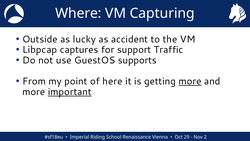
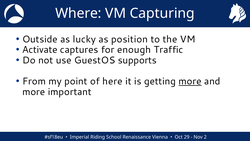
accident: accident -> position (130, 39)
Libpcap: Libpcap -> Activate (40, 50)
support: support -> enough (134, 50)
important underline: present -> none (70, 92)
